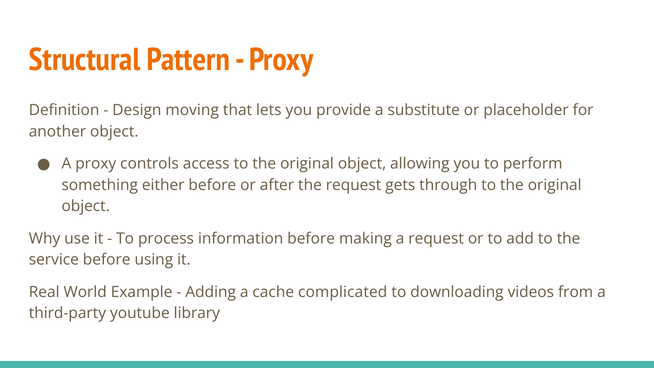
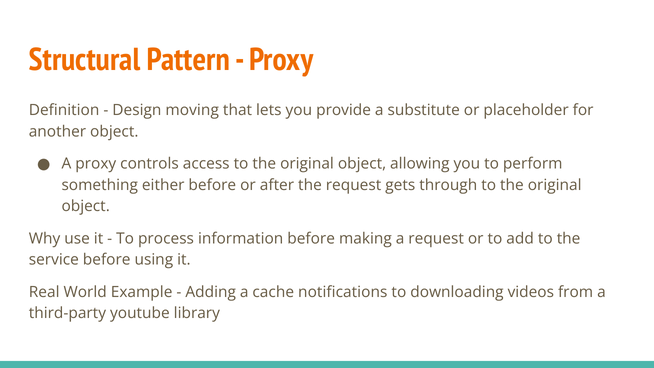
complicated: complicated -> notifications (343, 292)
